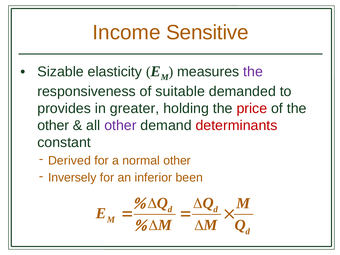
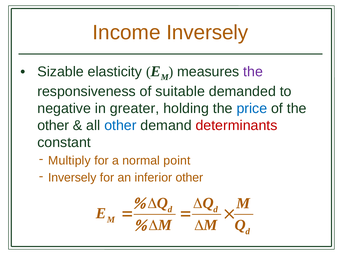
Income Sensitive: Sensitive -> Inversely (207, 33)
provides: provides -> negative (64, 108)
price colour: red -> blue (252, 108)
other colour: purple -> blue (120, 125)
Derived: Derived -> Multiply (69, 161)
normal other: other -> point (177, 161)
inferior been: been -> other (189, 178)
